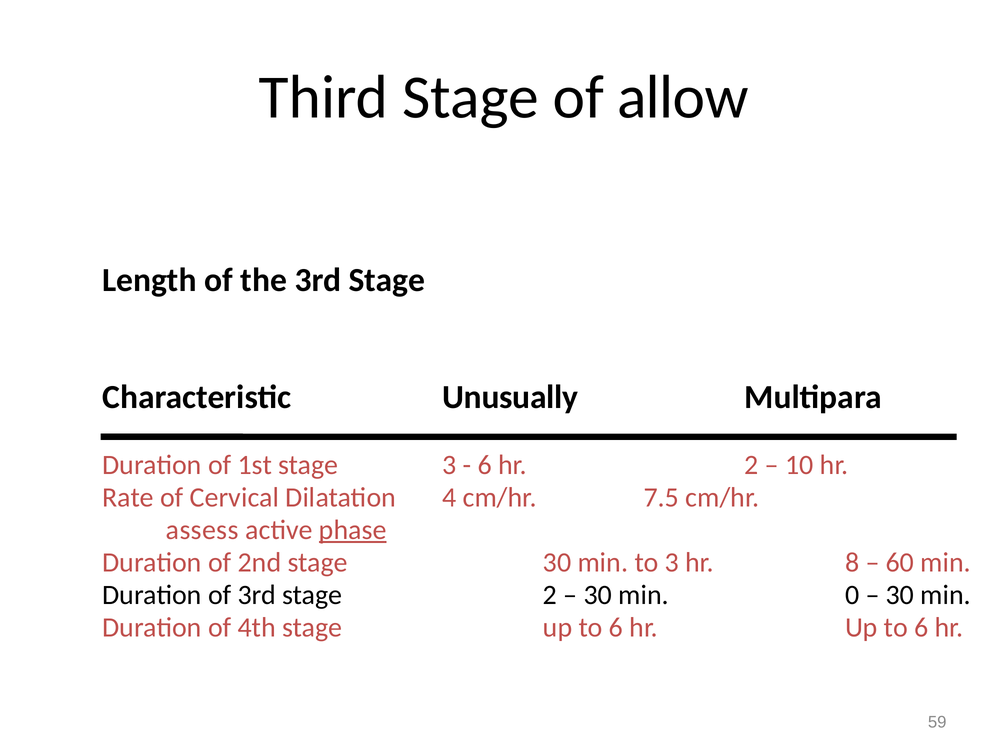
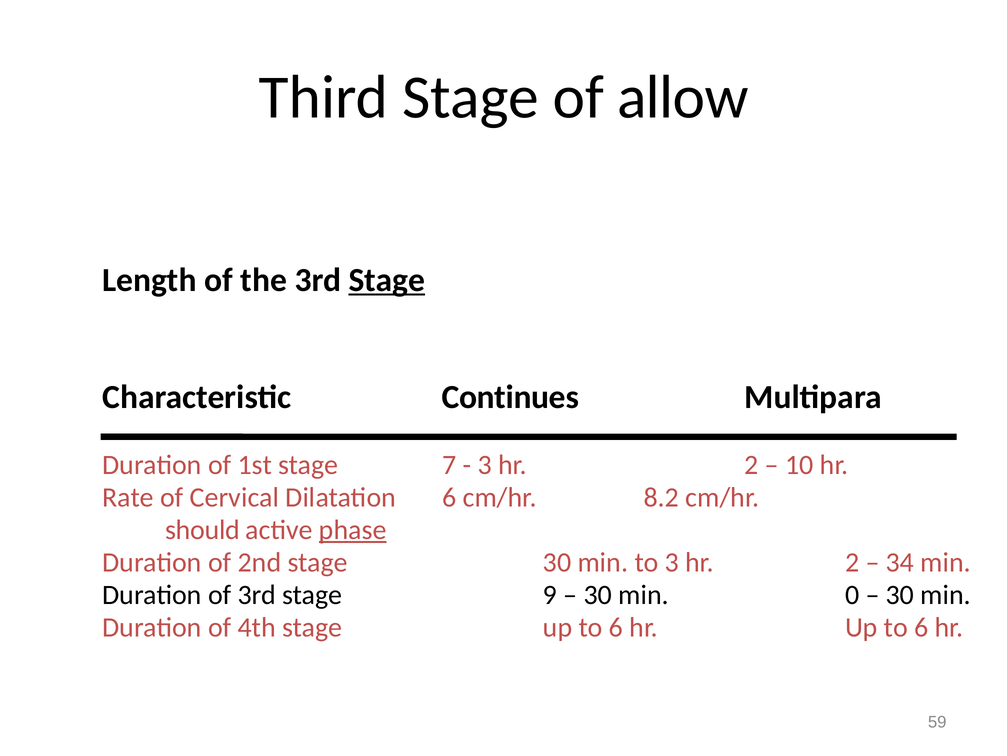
Stage underline: none -> present (387, 280)
Unusually: Unusually -> Continues (510, 397)
stage 3: 3 -> 7 (449, 464)
6: 6 -> 3 (485, 464)
Dilatation 4: 4 -> 6 (449, 497)
7.5: 7.5 -> 8.2 (661, 497)
assess: assess -> should (202, 529)
to 3 hr 8: 8 -> 2 (852, 562)
60: 60 -> 34 (900, 562)
stage 2: 2 -> 9 (550, 594)
